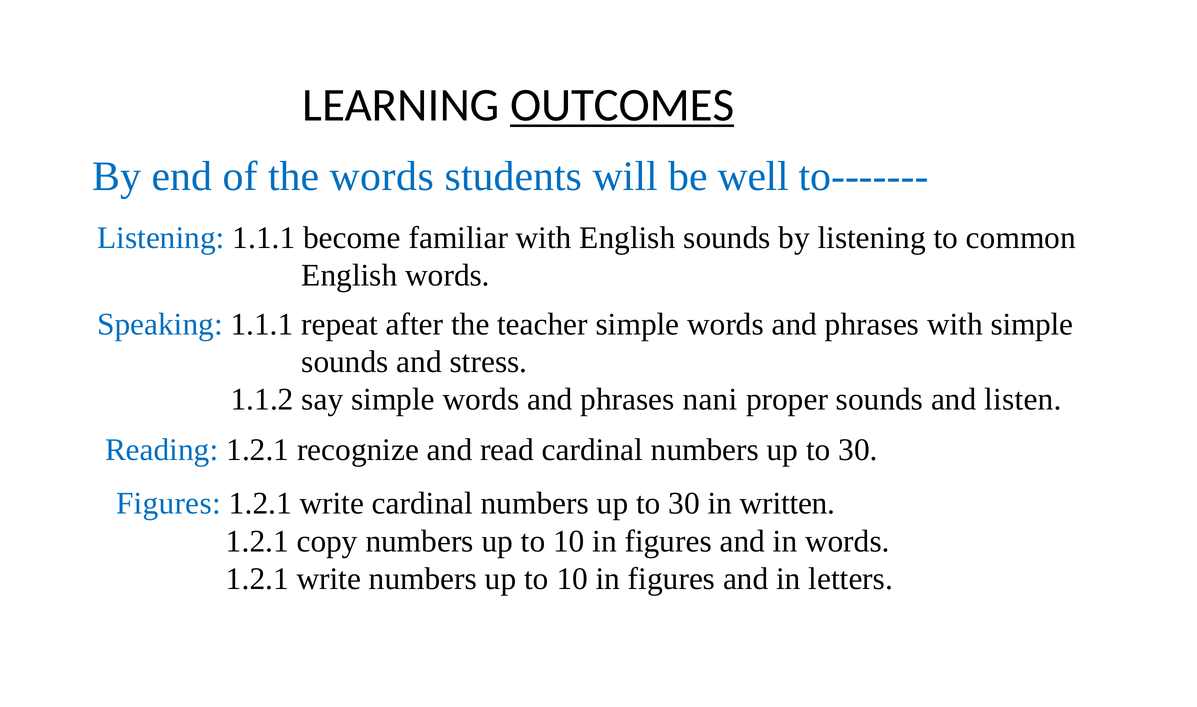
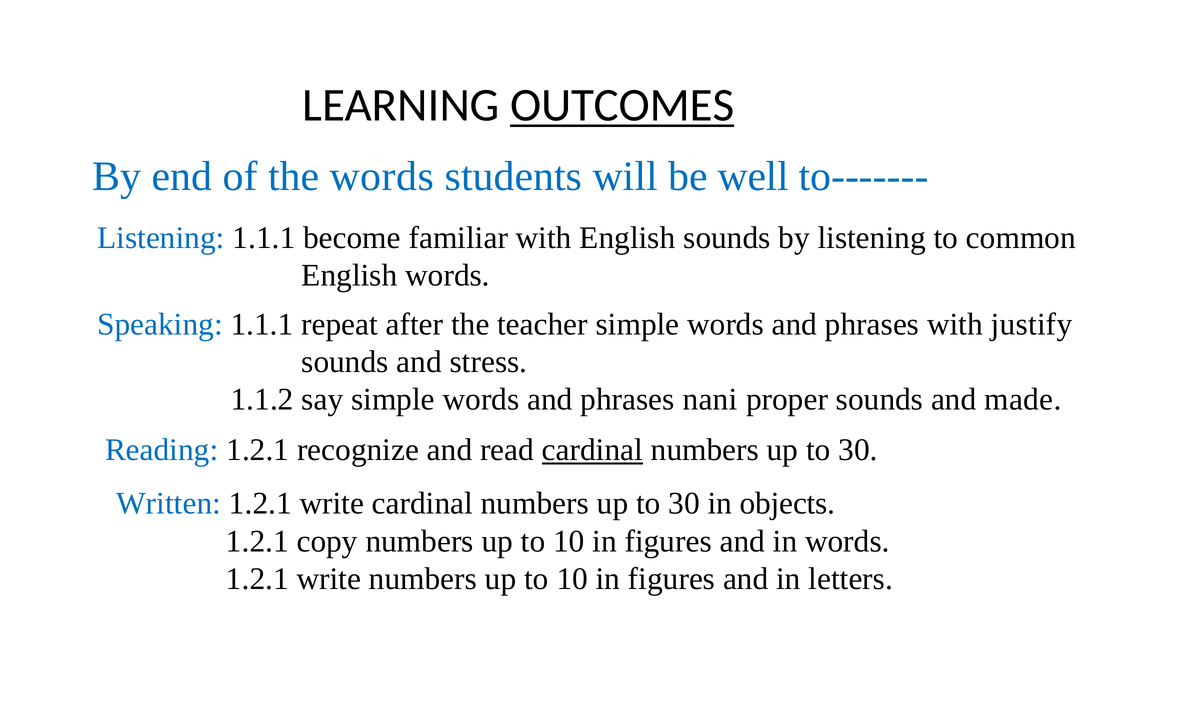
with simple: simple -> justify (1032, 324)
listen: listen -> made (1023, 400)
cardinal underline: none -> present (592, 450)
Figures: Figures -> Written (169, 503)
written: written -> objects (788, 503)
